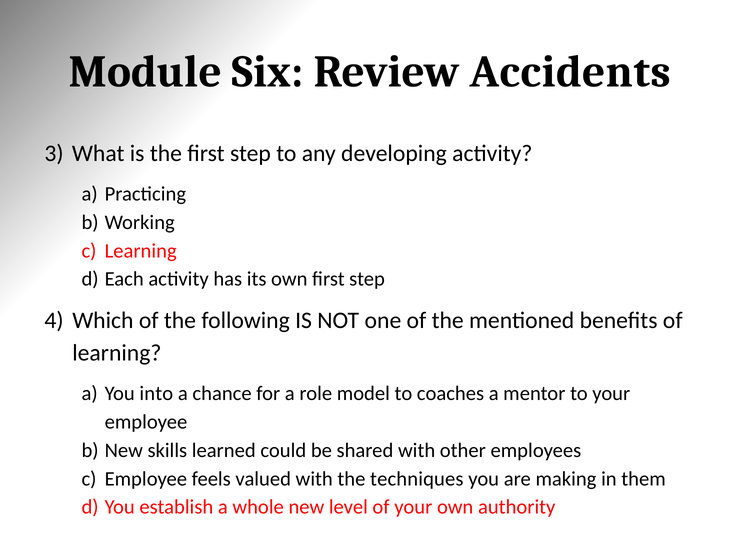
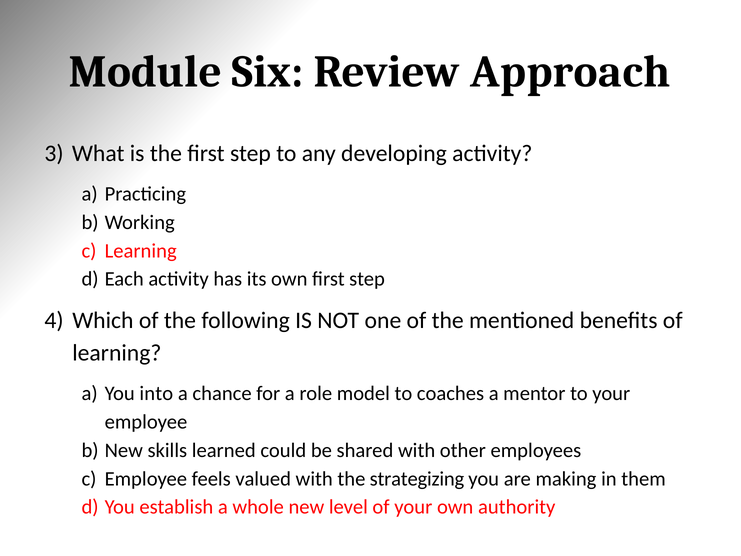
Accidents: Accidents -> Approach (570, 72)
techniques: techniques -> strategizing (417, 479)
